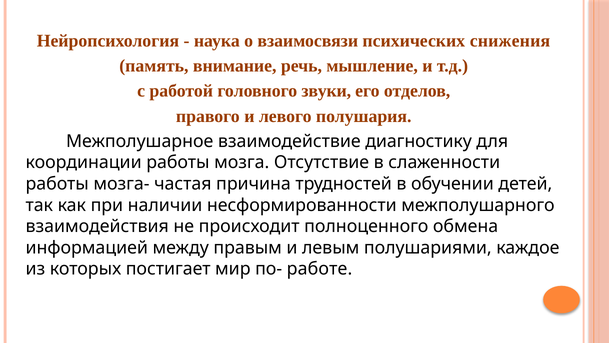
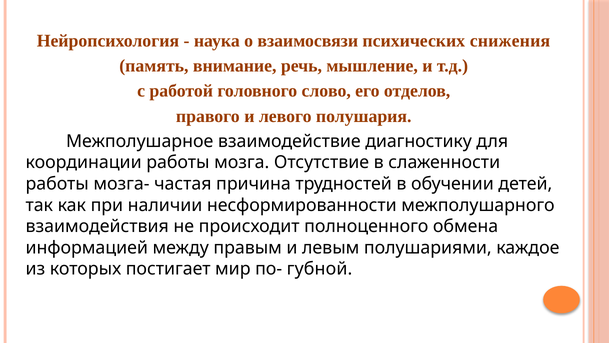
звуки: звуки -> слово (326, 91)
работе: работе -> губной (320, 269)
